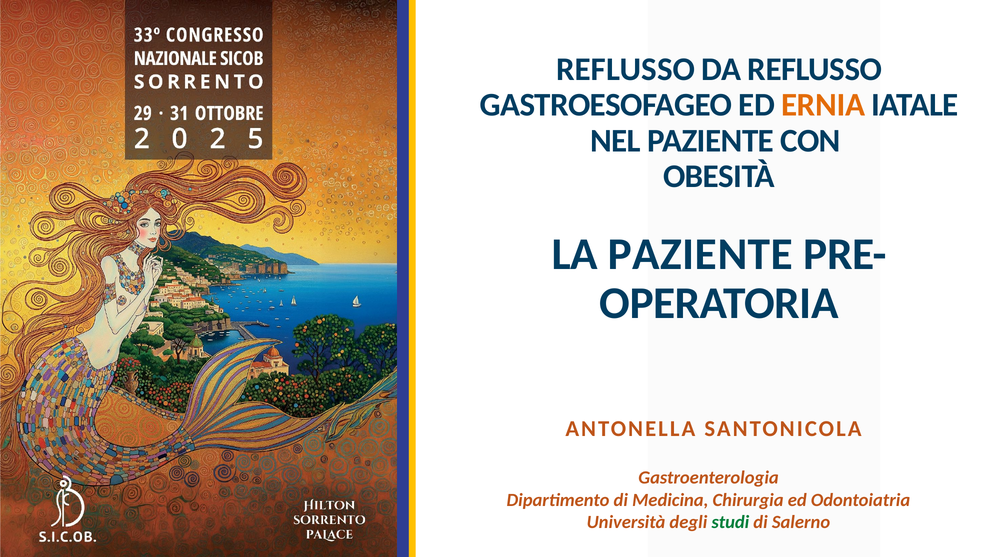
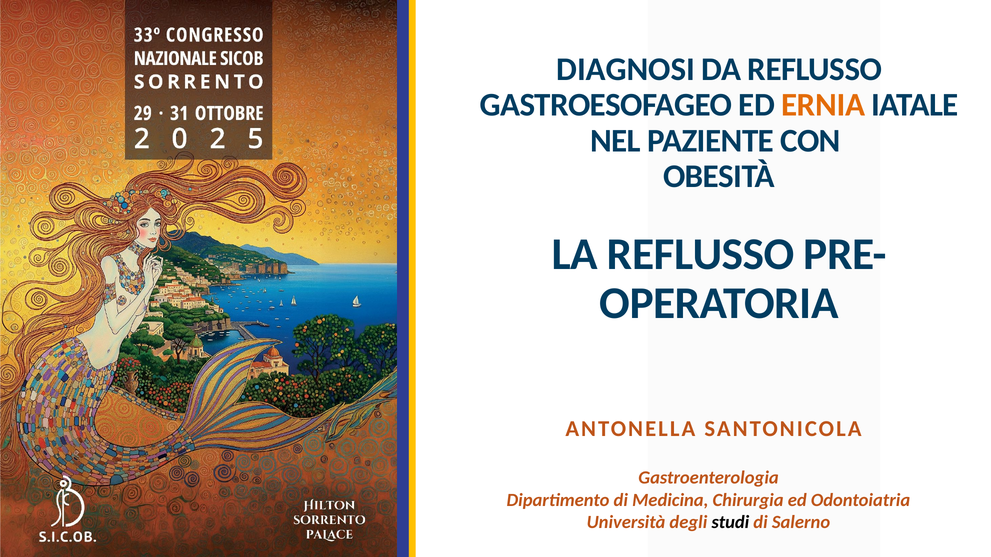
REFLUSSO: REFLUSSO -> DIAGNOSI (626, 69)
LA PAZIENTE: PAZIENTE -> REFLUSSO (701, 254)
studi colour: green -> black (730, 523)
